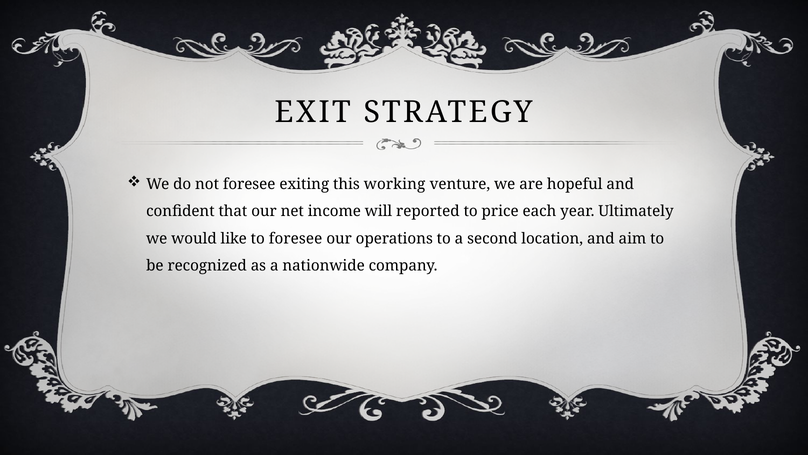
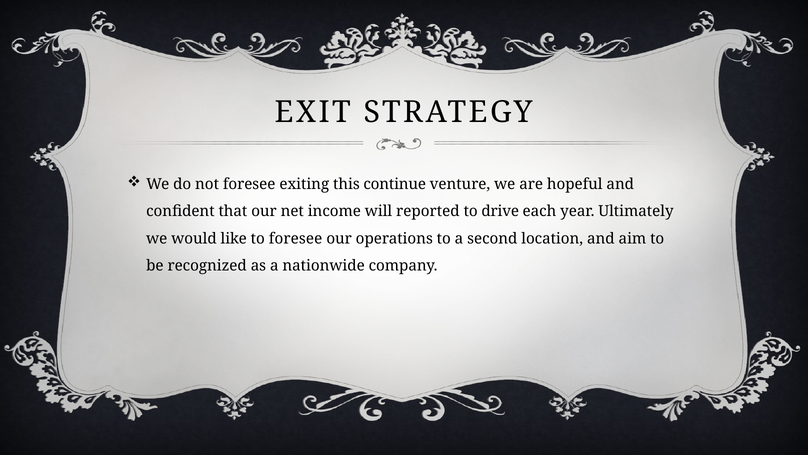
working: working -> continue (395, 184)
price: price -> drive (500, 211)
